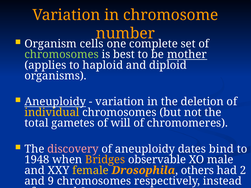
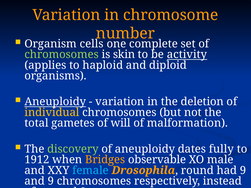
best: best -> skin (124, 55)
mother: mother -> activity (187, 55)
chromomeres: chromomeres -> malformation (187, 123)
discovery colour: pink -> light green (73, 149)
bind: bind -> fully (221, 149)
1948: 1948 -> 1912 (37, 160)
female colour: yellow -> light blue (90, 171)
others: others -> round (197, 171)
had 2: 2 -> 9 (243, 171)
